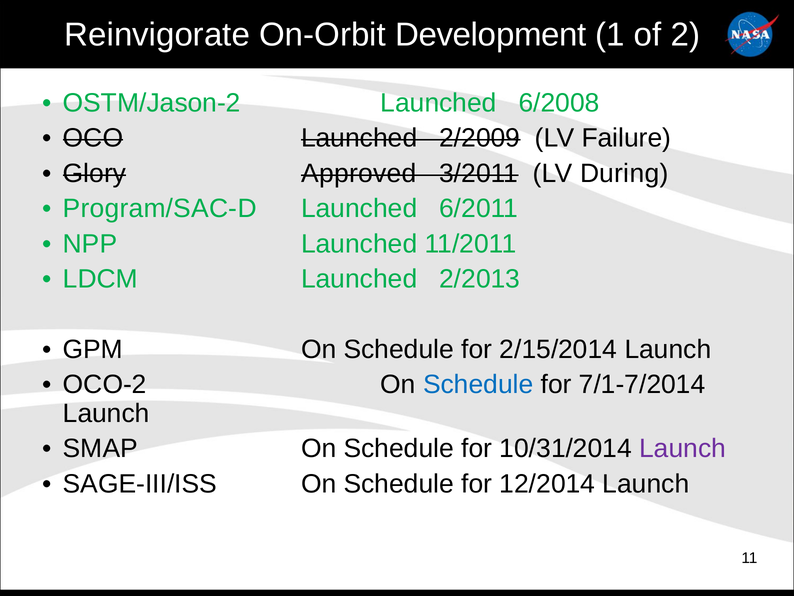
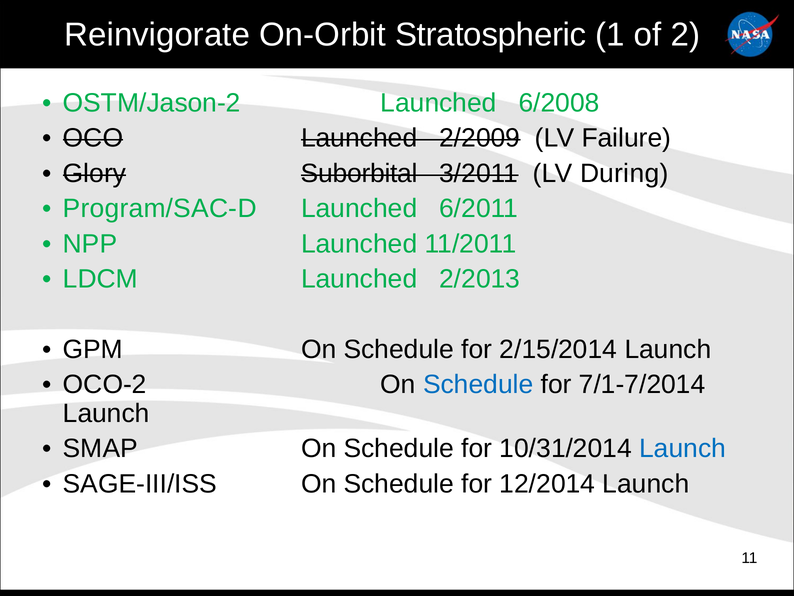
Development: Development -> Stratospheric (491, 35)
Approved: Approved -> Suborbital (359, 173)
Launch colour: purple -> blue (683, 448)
